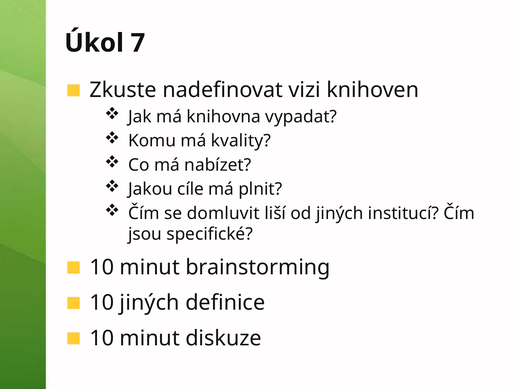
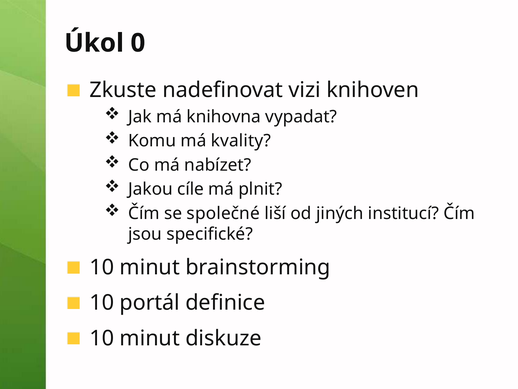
7: 7 -> 0 (138, 43)
domluvit: domluvit -> společné (223, 213)
10 jiných: jiných -> portál (150, 302)
